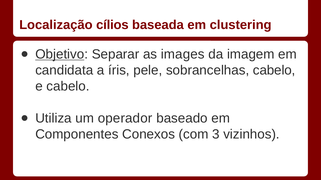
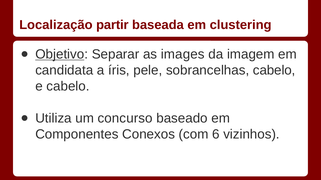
cílios: cílios -> partir (112, 25)
operador: operador -> concurso (125, 119)
3: 3 -> 6 (216, 135)
